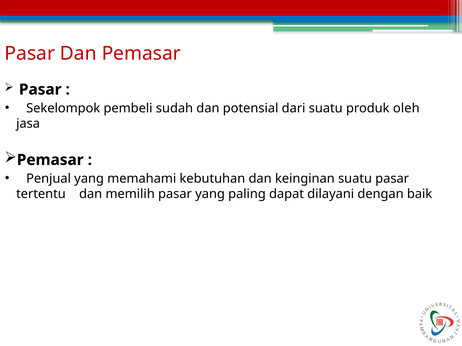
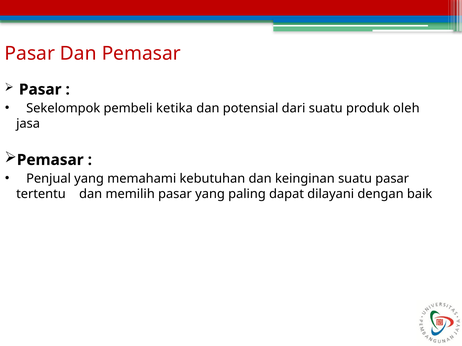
sudah: sudah -> ketika (174, 108)
